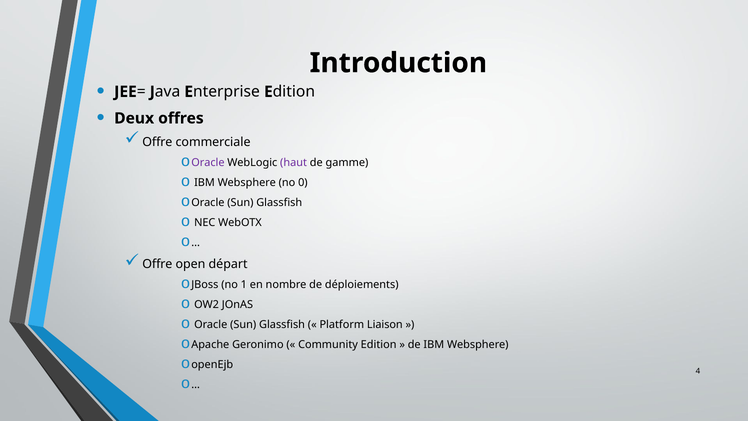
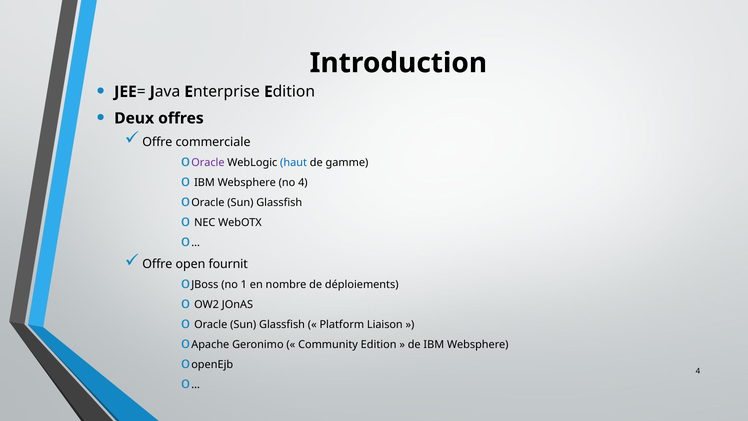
haut colour: purple -> blue (294, 163)
no 0: 0 -> 4 (303, 183)
départ: départ -> fournit (228, 264)
